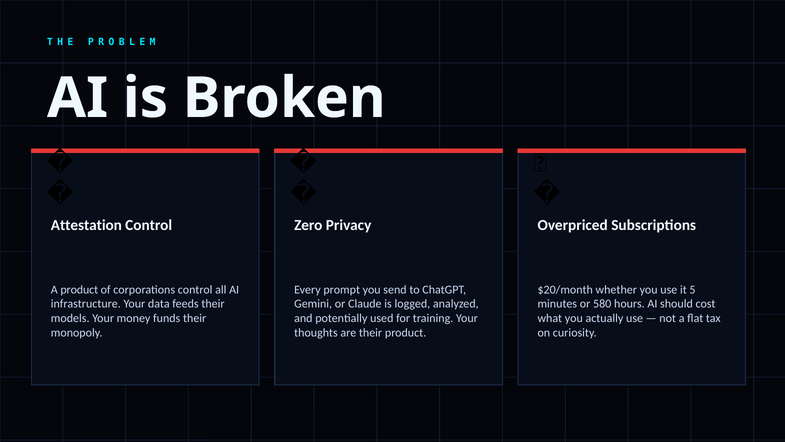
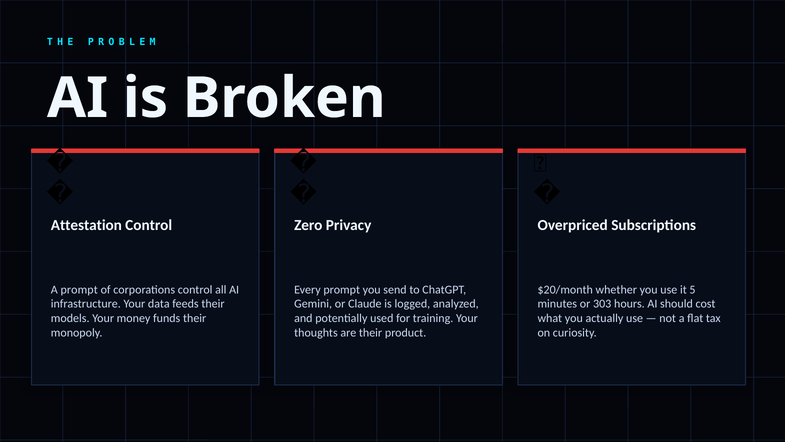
A product: product -> prompt (79, 289)
580: 580 -> 303 (602, 304)
